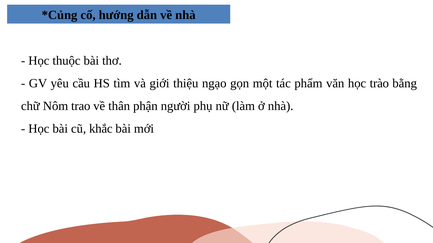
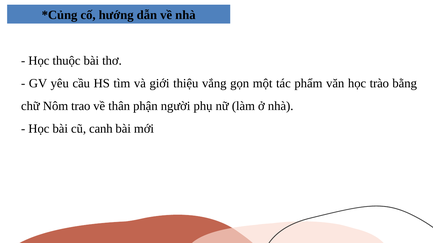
ngạo: ngạo -> vắng (214, 83)
khắc: khắc -> canh (101, 129)
